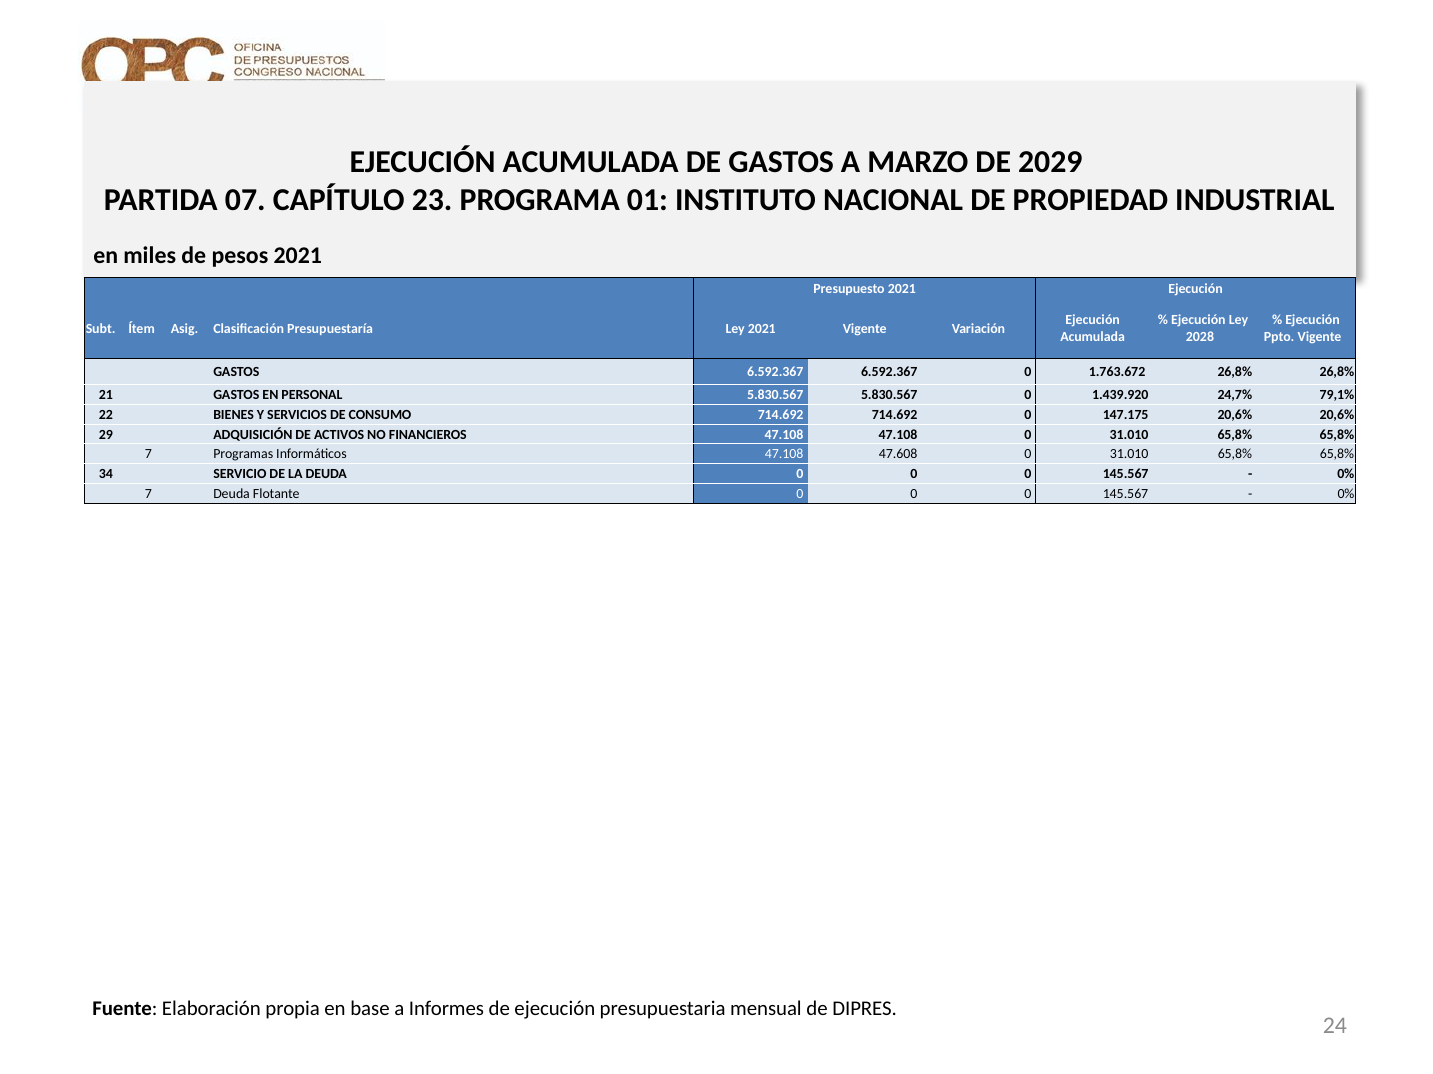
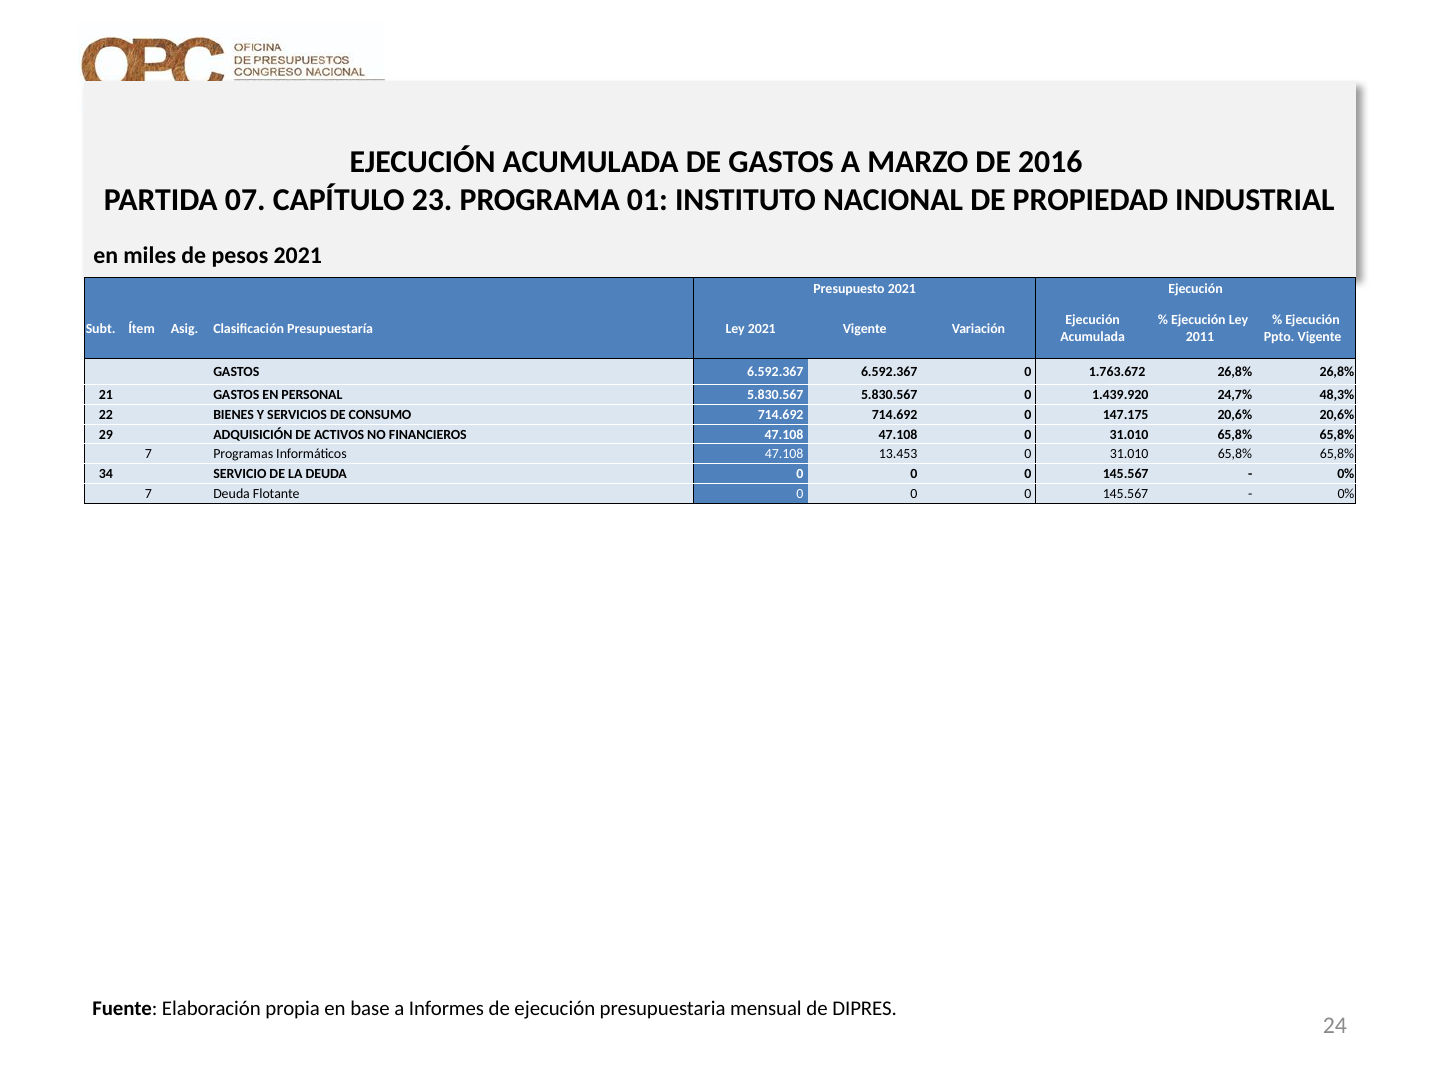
2029: 2029 -> 2016 (1050, 162)
2028: 2028 -> 2011 (1200, 337)
79,1%: 79,1% -> 48,3% (1337, 395)
47.608: 47.608 -> 13.453 (898, 455)
